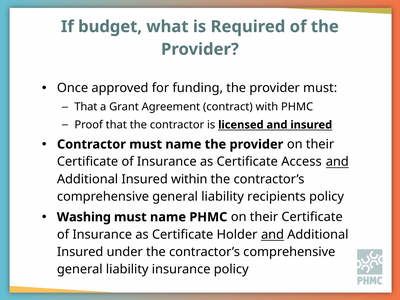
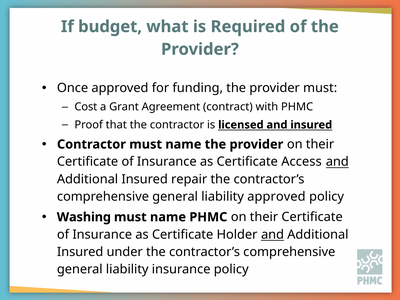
That: That -> Cost (86, 107)
within: within -> repair (189, 179)
liability recipients: recipients -> approved (276, 197)
